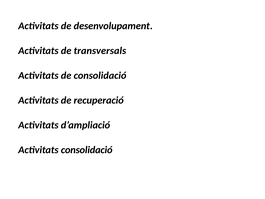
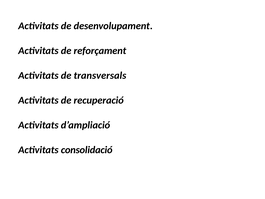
transversals: transversals -> reforçament (100, 51)
de consolidació: consolidació -> transversals (100, 75)
